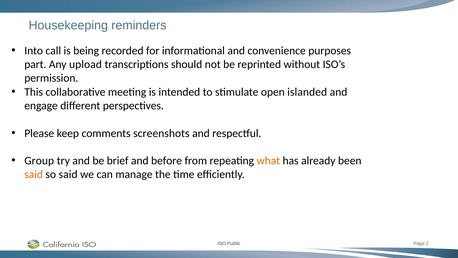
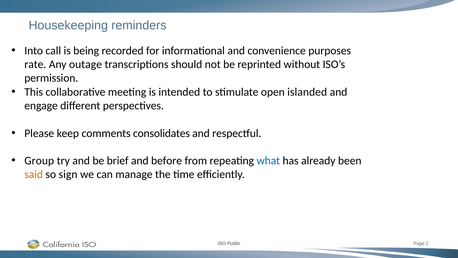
part: part -> rate (35, 64)
upload: upload -> outage (86, 64)
screenshots: screenshots -> consolidates (161, 133)
what colour: orange -> blue (268, 161)
so said: said -> sign (68, 174)
